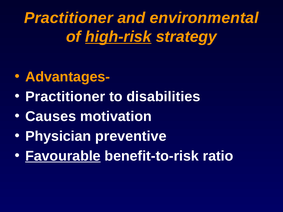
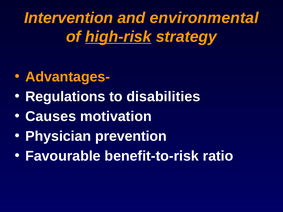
Practitioner: Practitioner -> Intervention (69, 18)
Practitioner: Practitioner -> Regulations (65, 97)
preventive: preventive -> prevention (131, 136)
Favourable underline: present -> none (63, 156)
